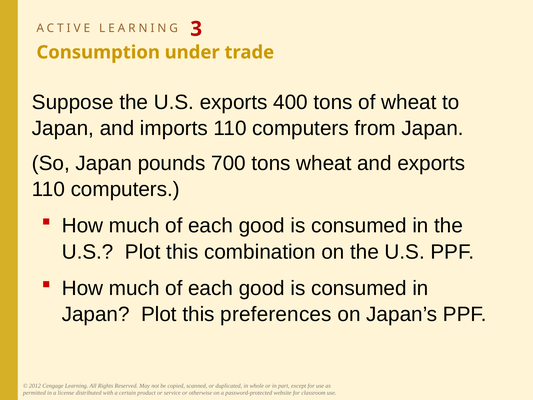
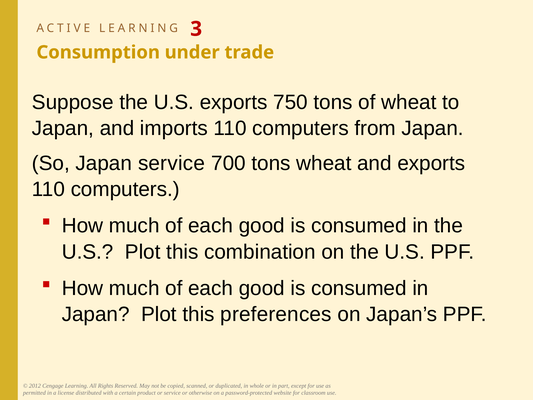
400: 400 -> 750 (291, 102)
Japan pounds: pounds -> service (171, 163)
